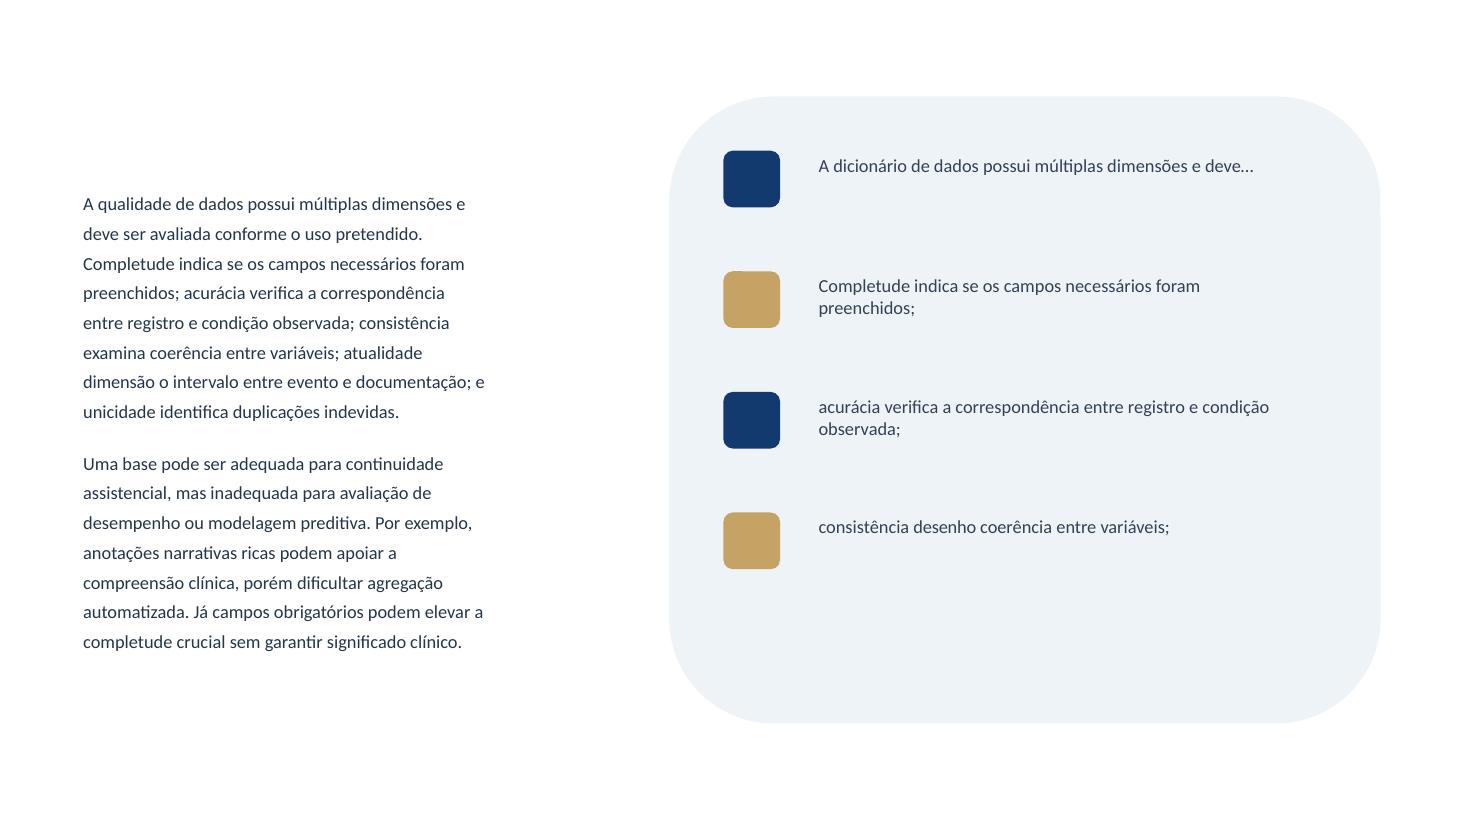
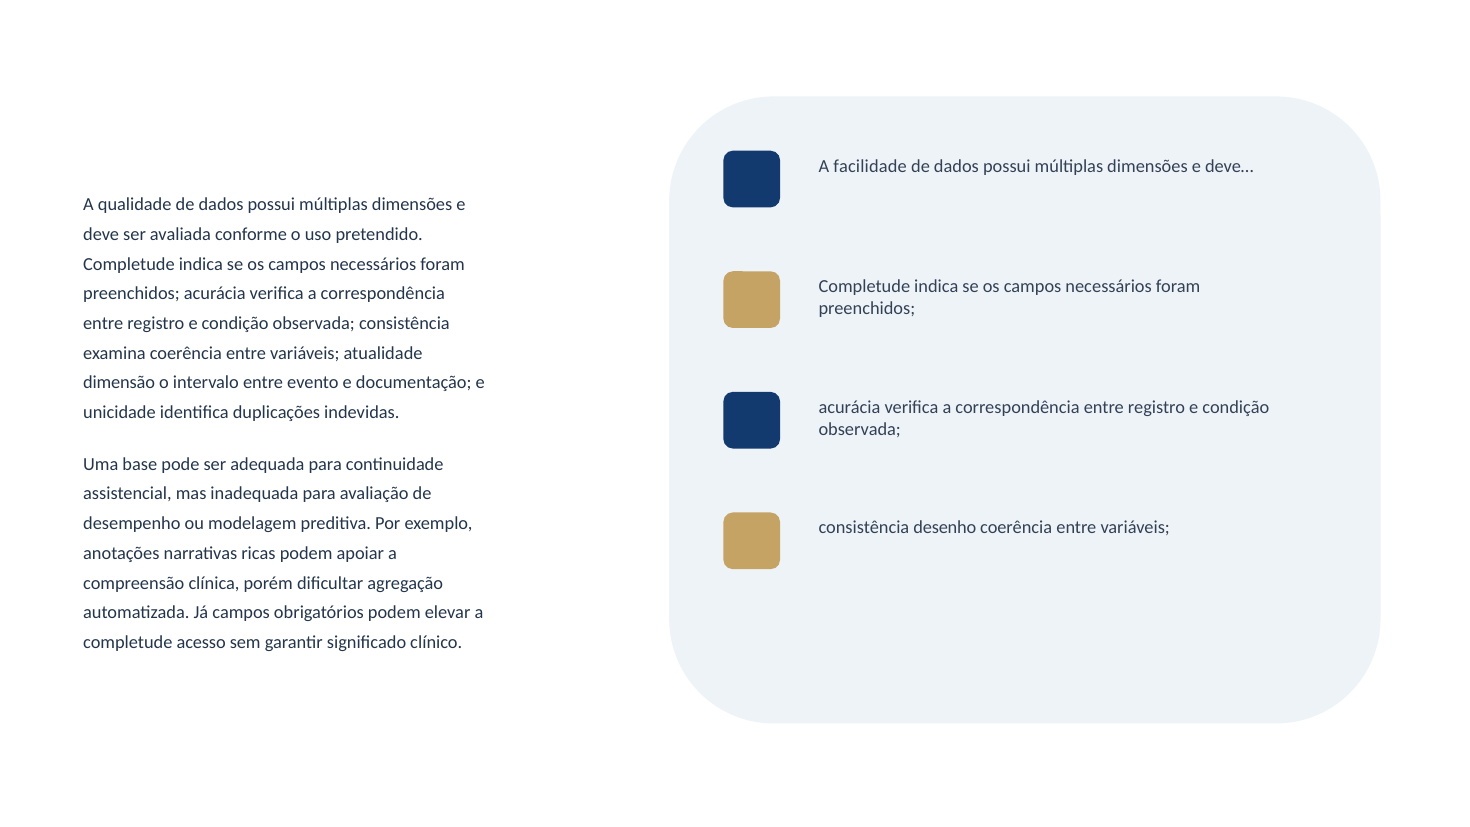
dicionário: dicionário -> facilidade (870, 166)
crucial: crucial -> acesso (201, 642)
